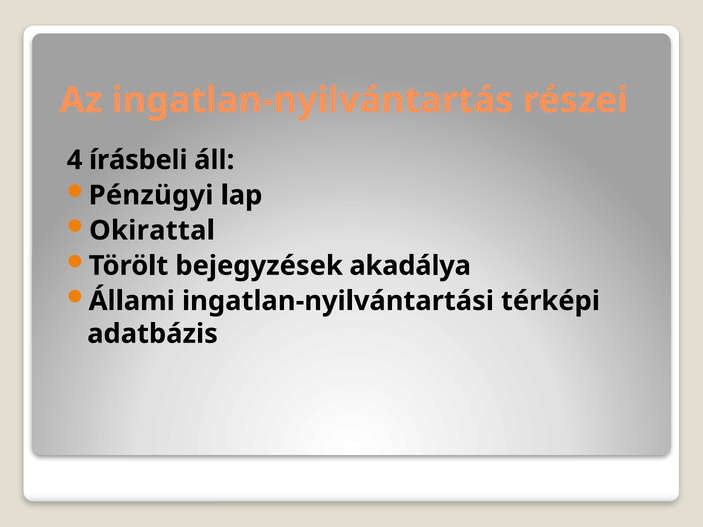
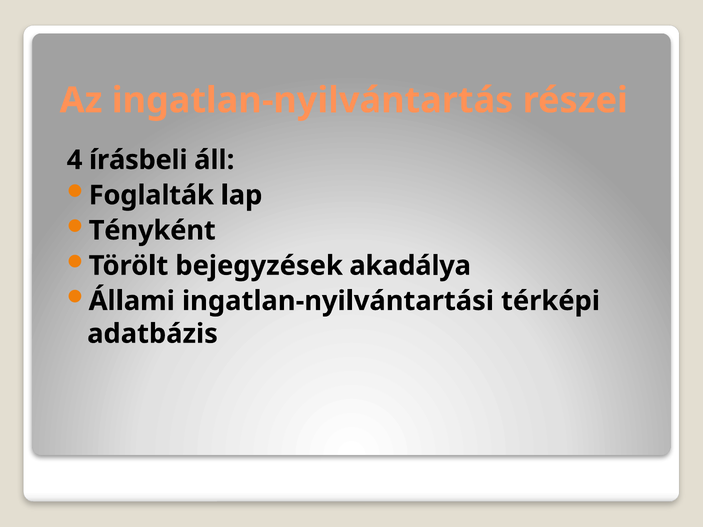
Pénzügyi: Pénzügyi -> Foglalták (151, 195)
Okirattal: Okirattal -> Tényként (152, 231)
